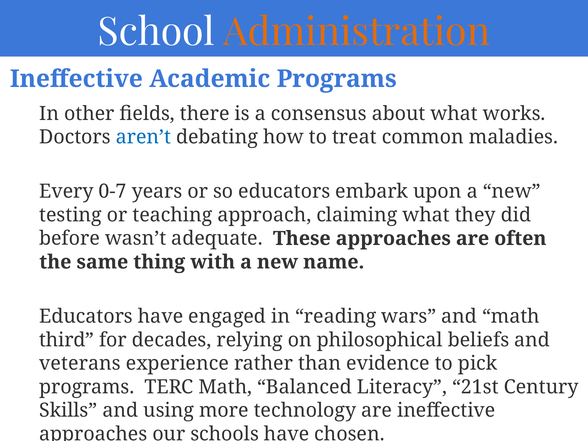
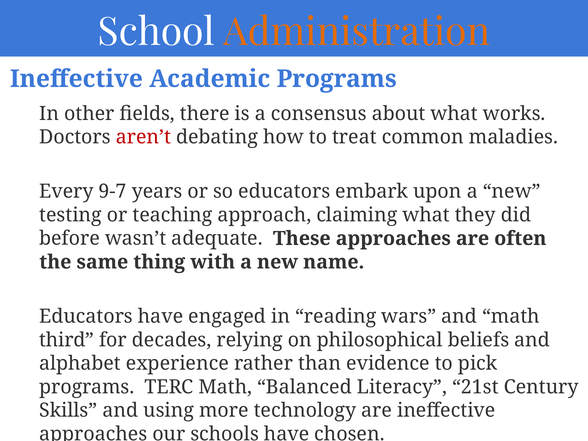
aren’t colour: blue -> red (143, 137)
0-7: 0-7 -> 9-7 (113, 191)
veterans: veterans -> alphabet (80, 363)
